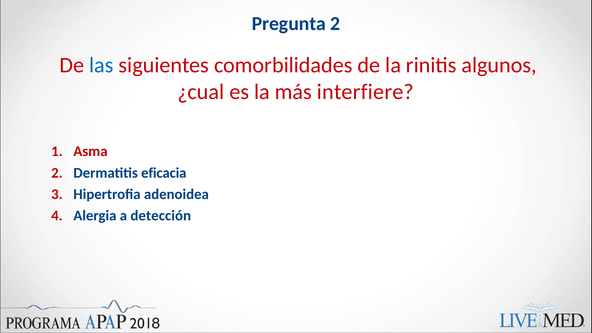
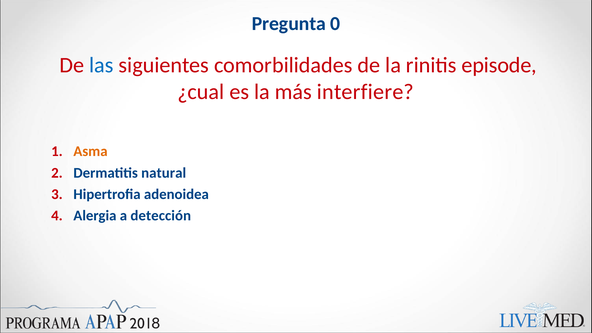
Pregunta 2: 2 -> 0 (335, 24)
algunos: algunos -> episode (499, 65)
Asma colour: red -> orange (90, 151)
eficacia: eficacia -> natural (164, 173)
